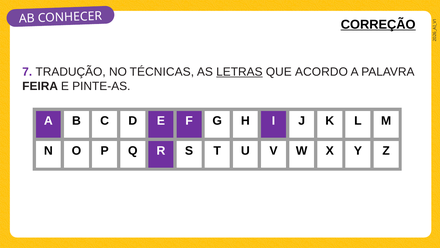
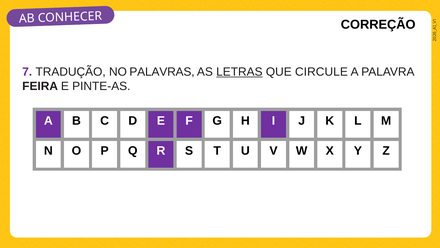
CORREÇÃO underline: present -> none (378, 24)
TÉCNICAS: TÉCNICAS -> PALAVRAS (162, 72)
ACORDO: ACORDO -> CIRCULE (321, 72)
